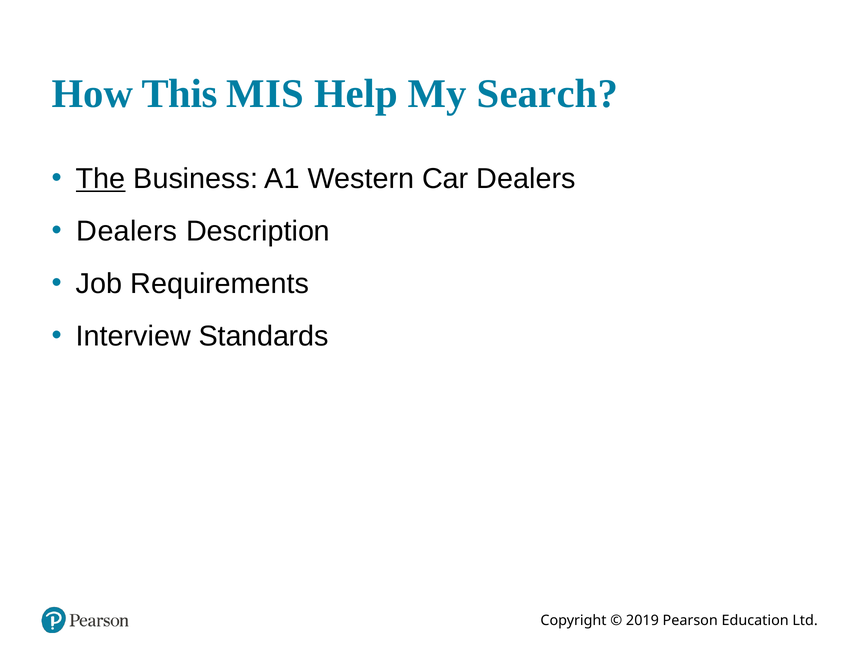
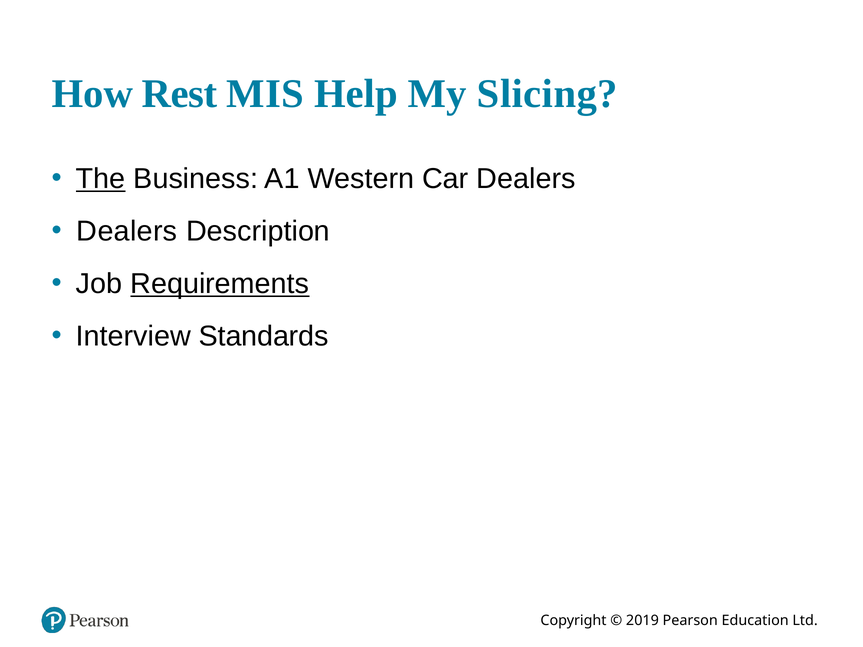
This: This -> Rest (180, 94)
Search: Search -> Slicing (547, 94)
Requirements underline: none -> present (220, 284)
